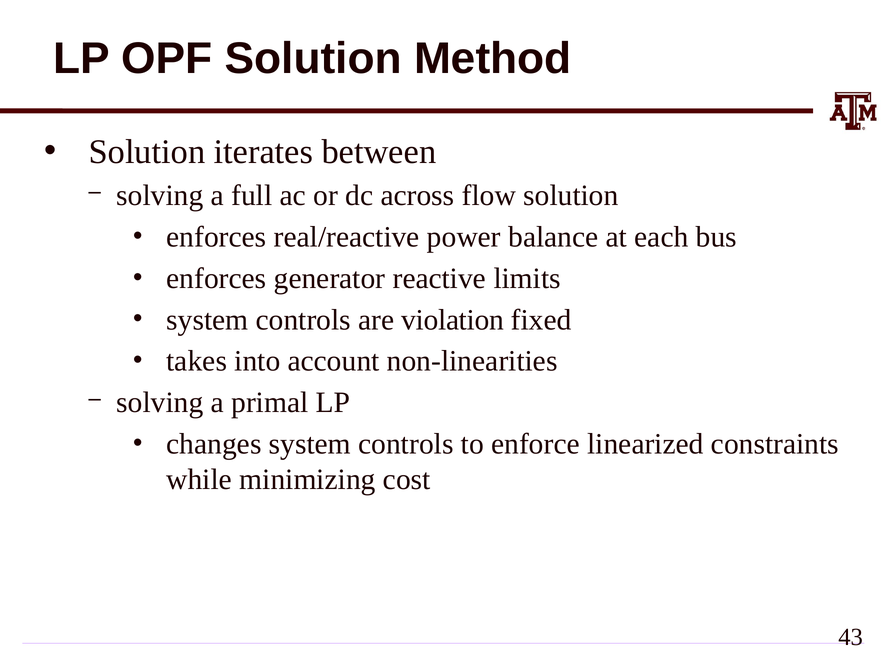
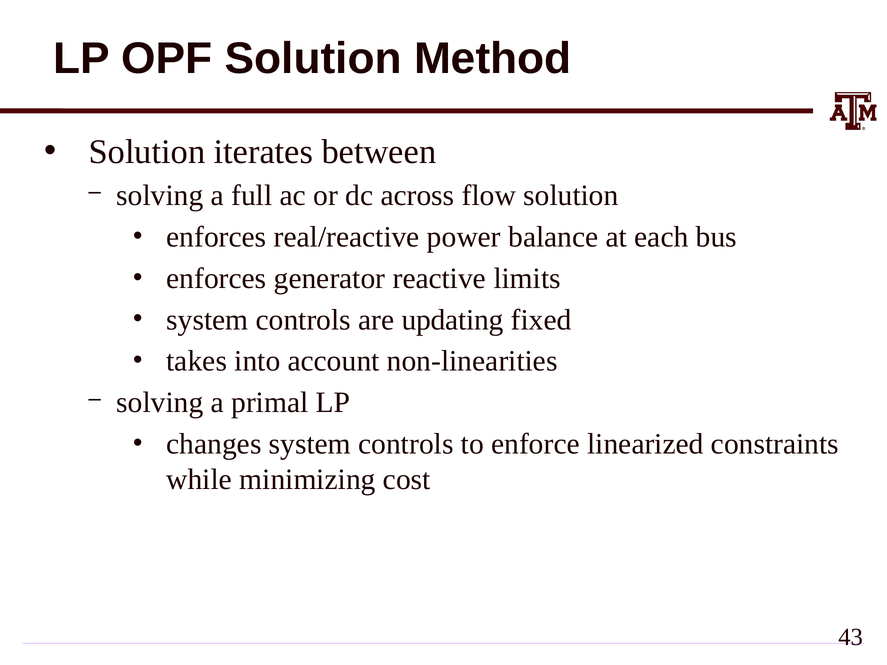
violation: violation -> updating (453, 320)
